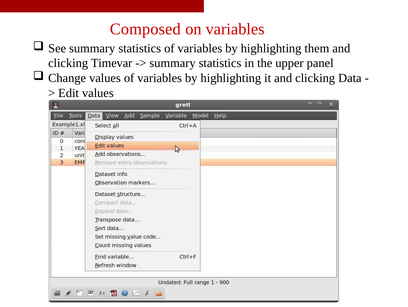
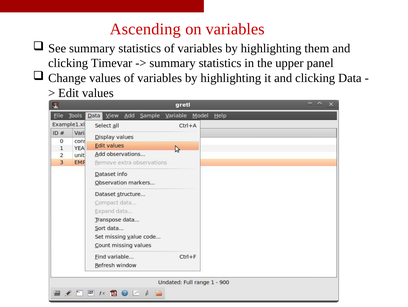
Composed: Composed -> Ascending (145, 29)
